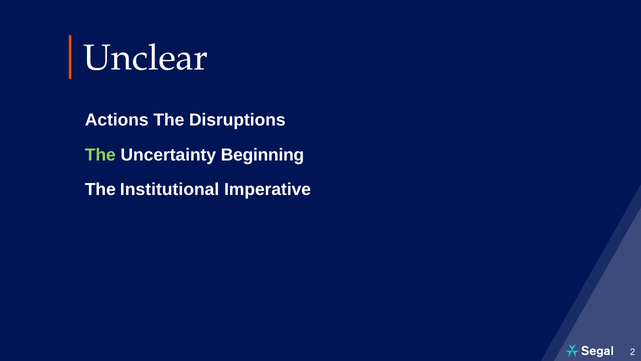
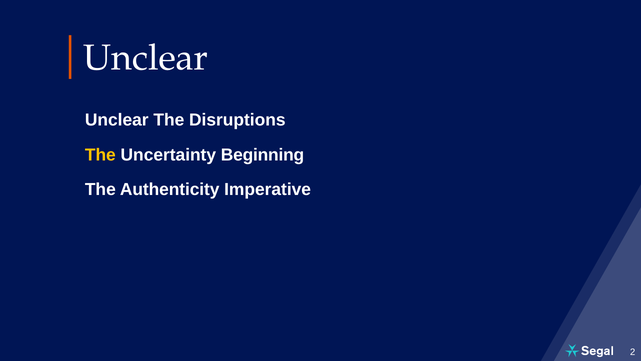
Actions: Actions -> Unclear (117, 120)
The colour: light green -> yellow (100, 155)
Institutional: Institutional -> Authenticity (170, 189)
